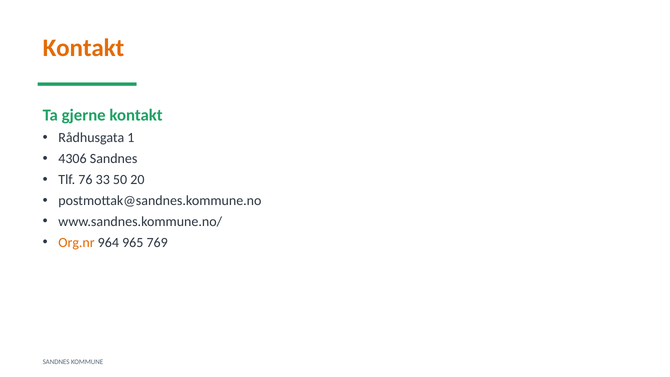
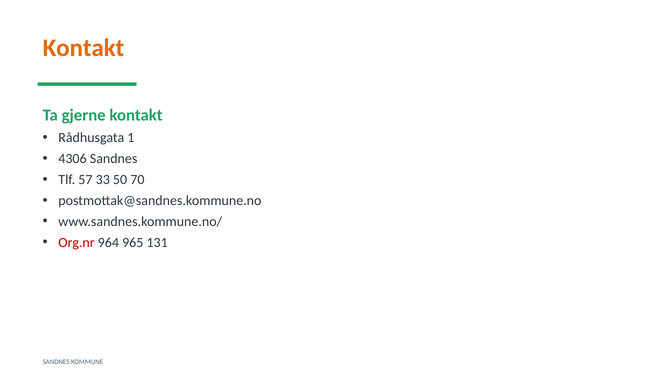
76: 76 -> 57 (85, 180)
20: 20 -> 70 (137, 180)
Org.nr colour: orange -> red (76, 243)
769: 769 -> 131 (157, 243)
